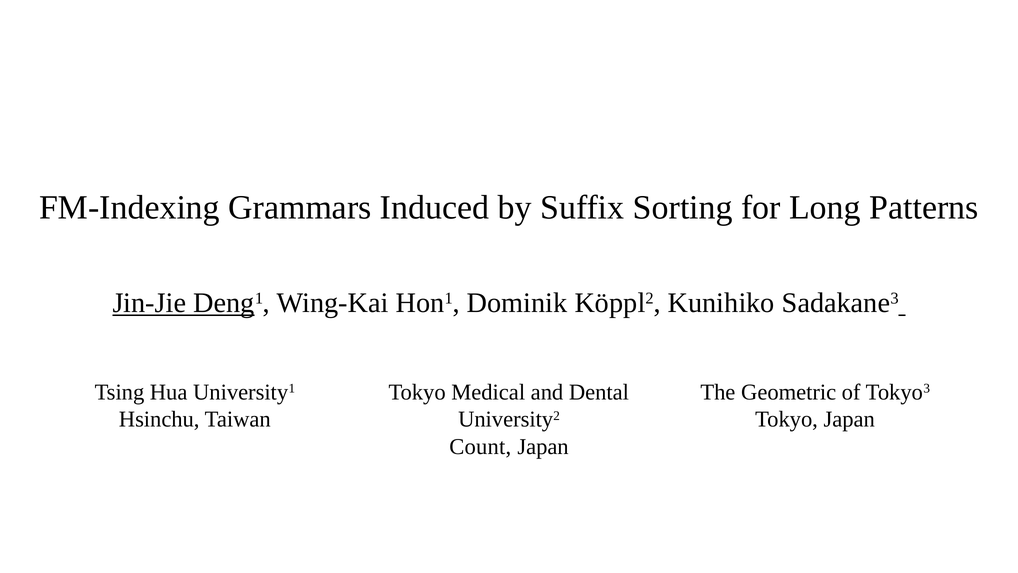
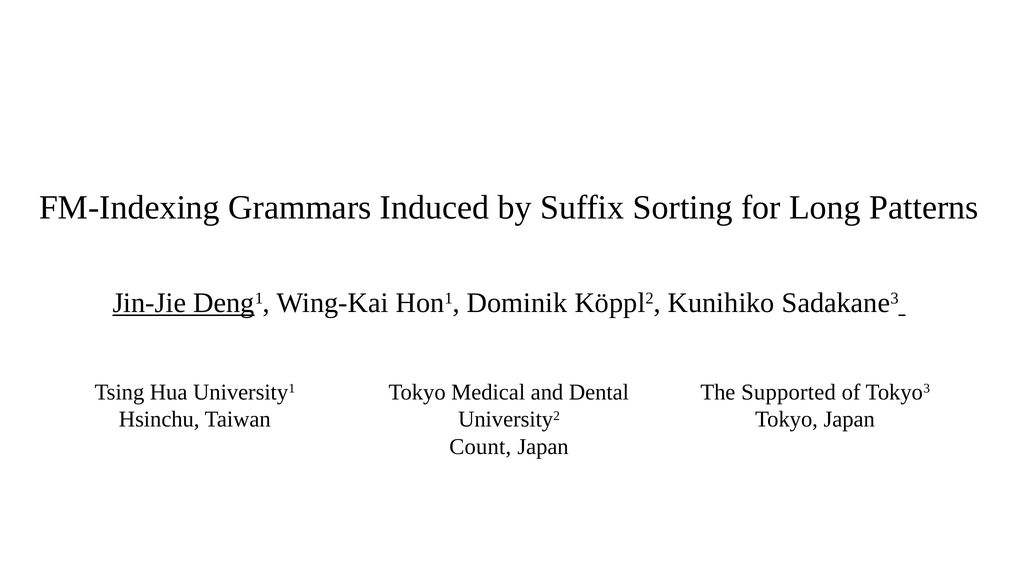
Geometric: Geometric -> Supported (789, 392)
